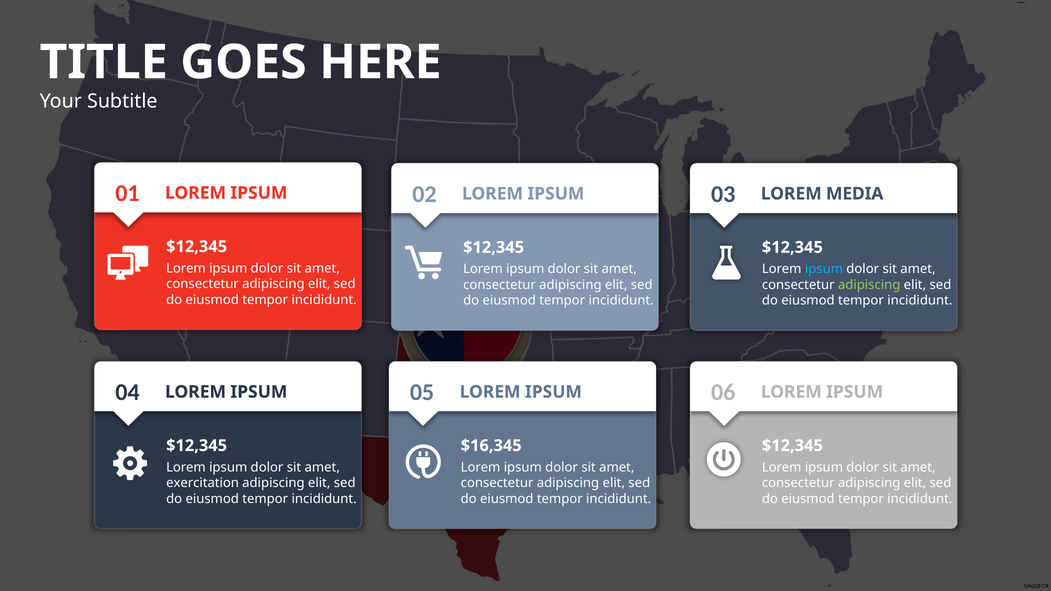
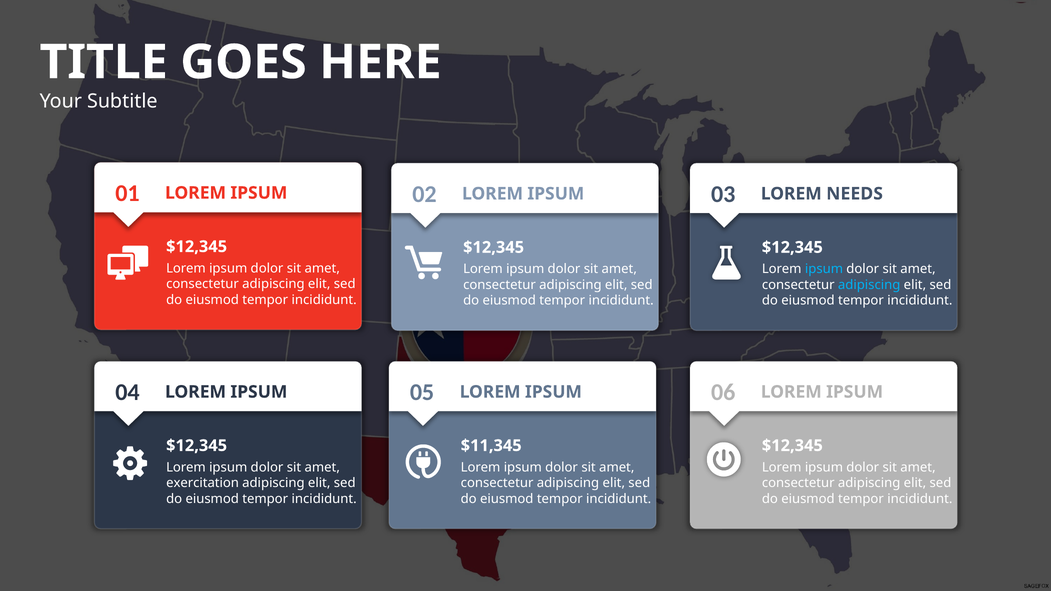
MEDIA: MEDIA -> NEEDS (855, 194)
adipiscing colour: light green -> light blue (869, 285)
$16,345: $16,345 -> $11,345 (491, 446)
